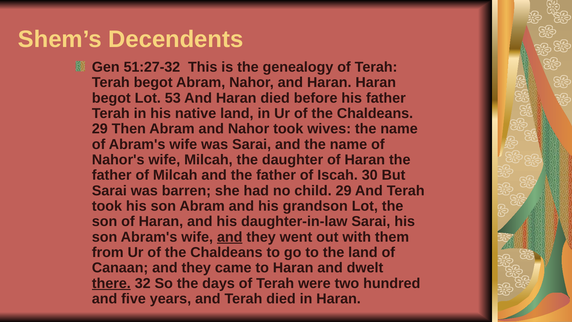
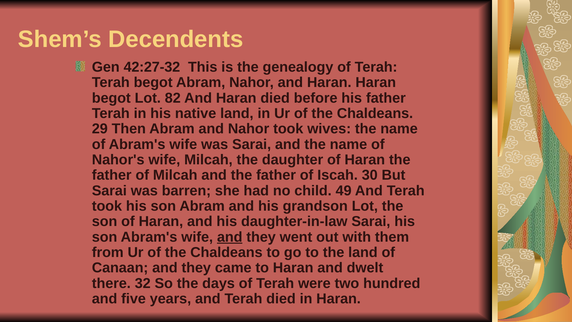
51:27-32: 51:27-32 -> 42:27-32 (152, 67)
53: 53 -> 82 (173, 98)
child 29: 29 -> 49 (344, 190)
there underline: present -> none (111, 283)
